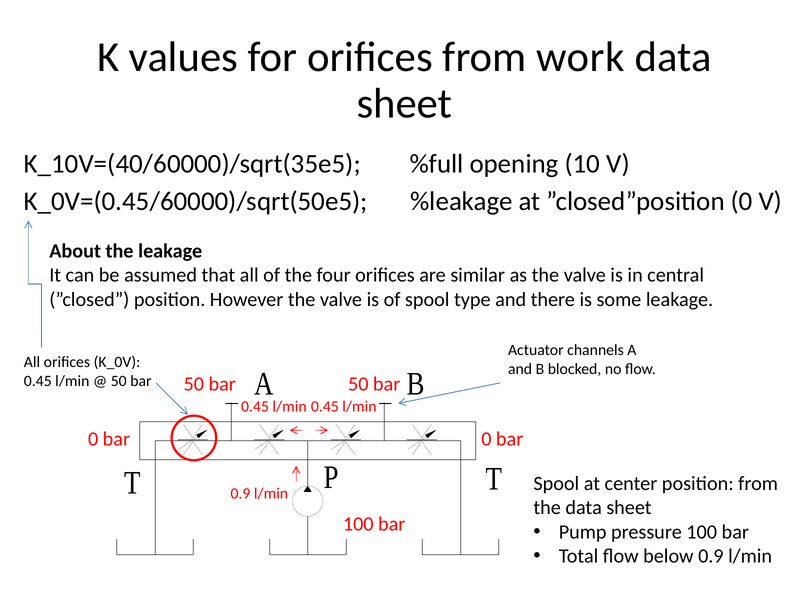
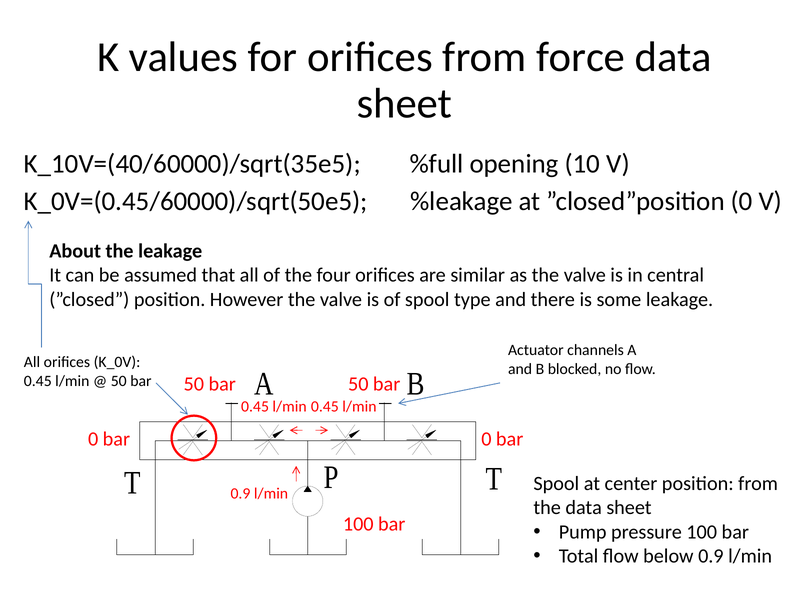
work: work -> force (581, 57)
